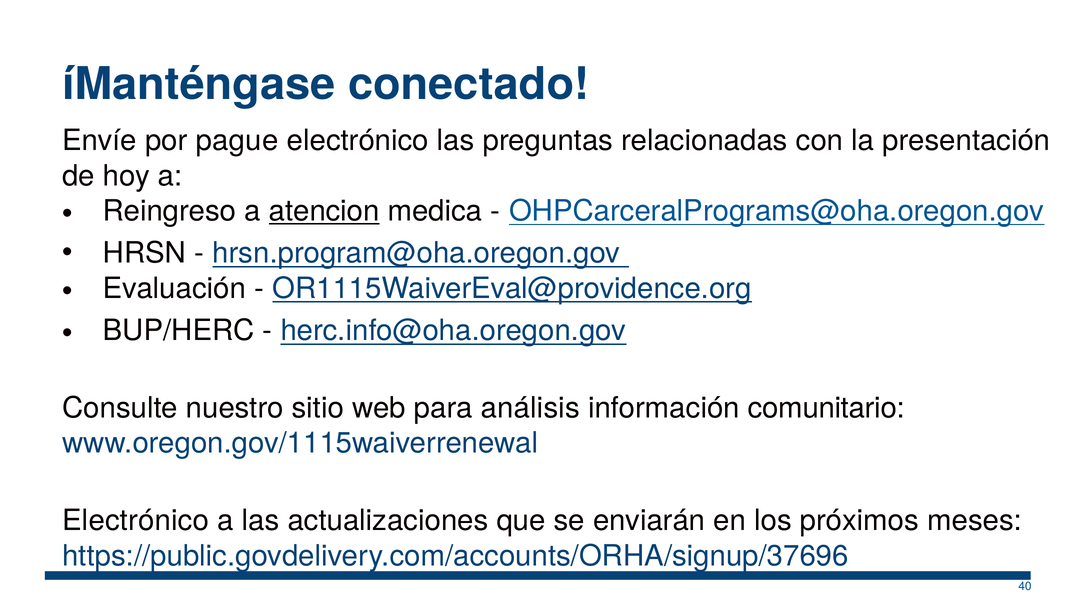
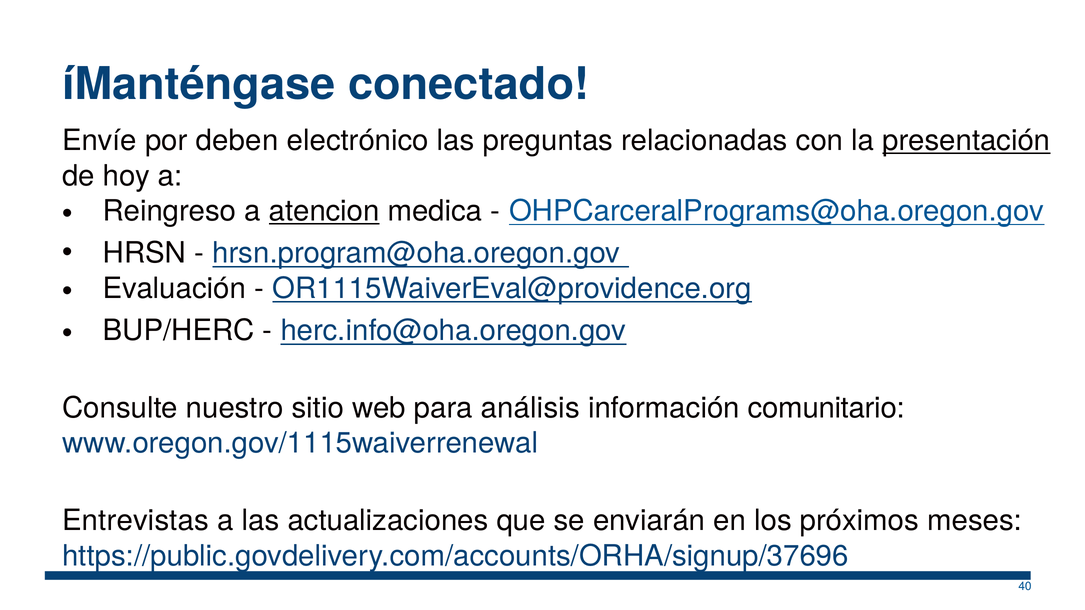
pague: pague -> deben (237, 141)
presentación underline: none -> present (966, 141)
Electrónico: Electrónico -> Entrevistas (136, 521)
